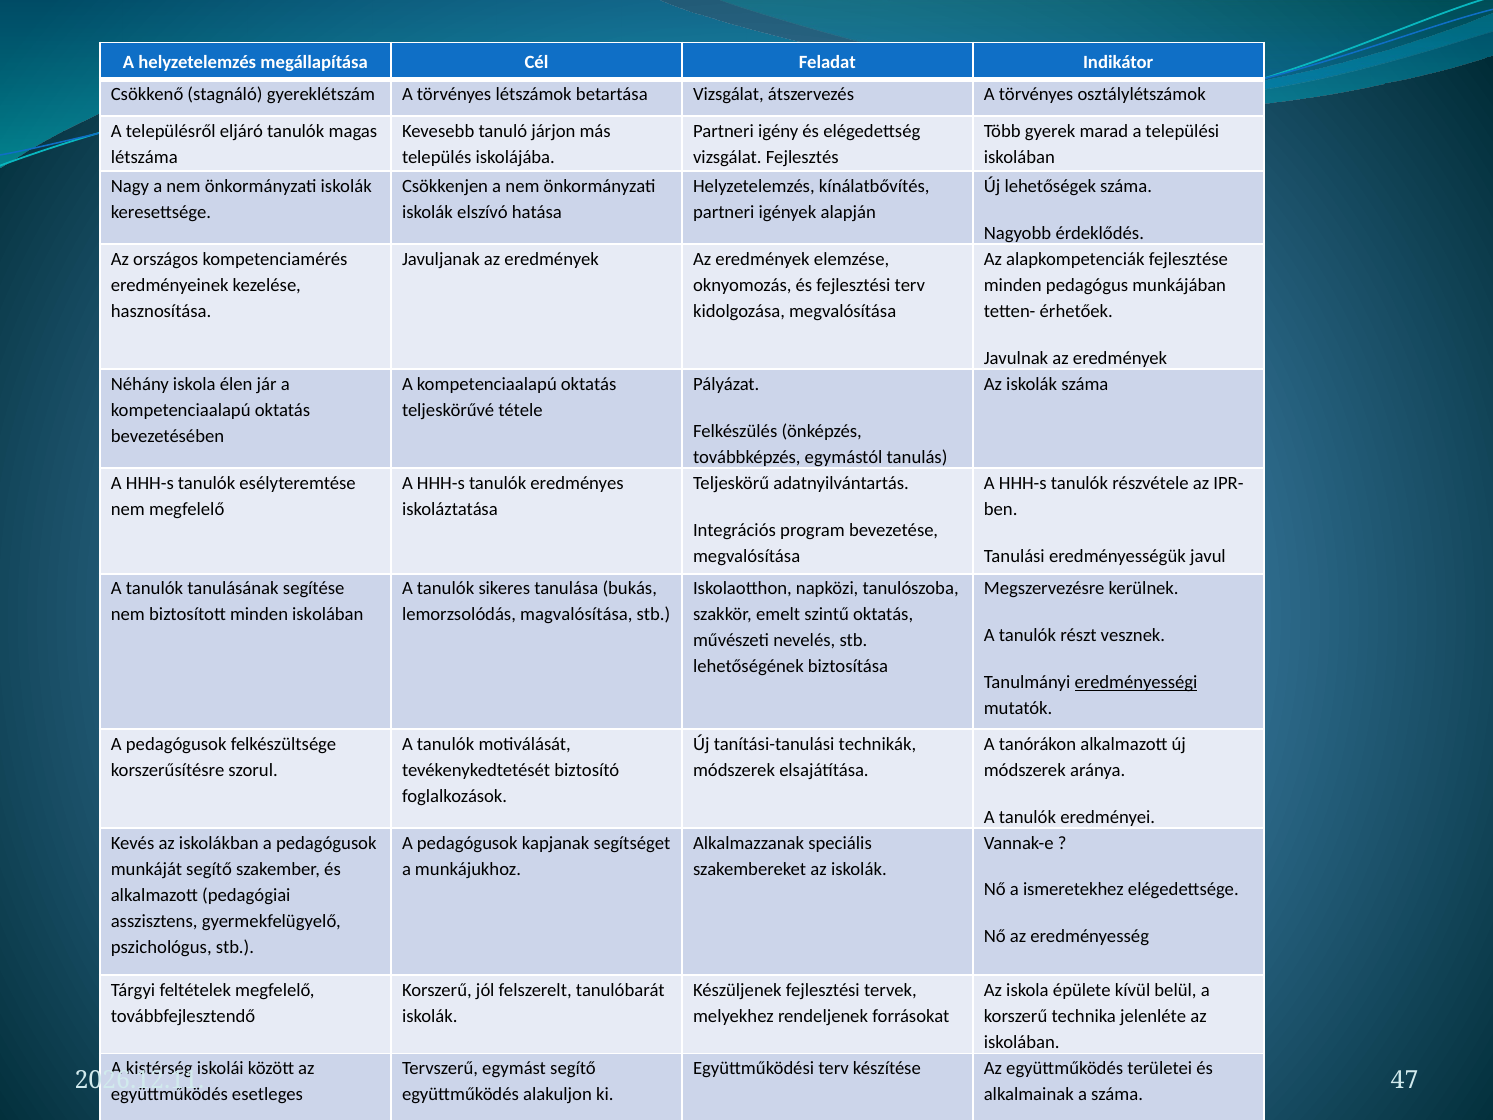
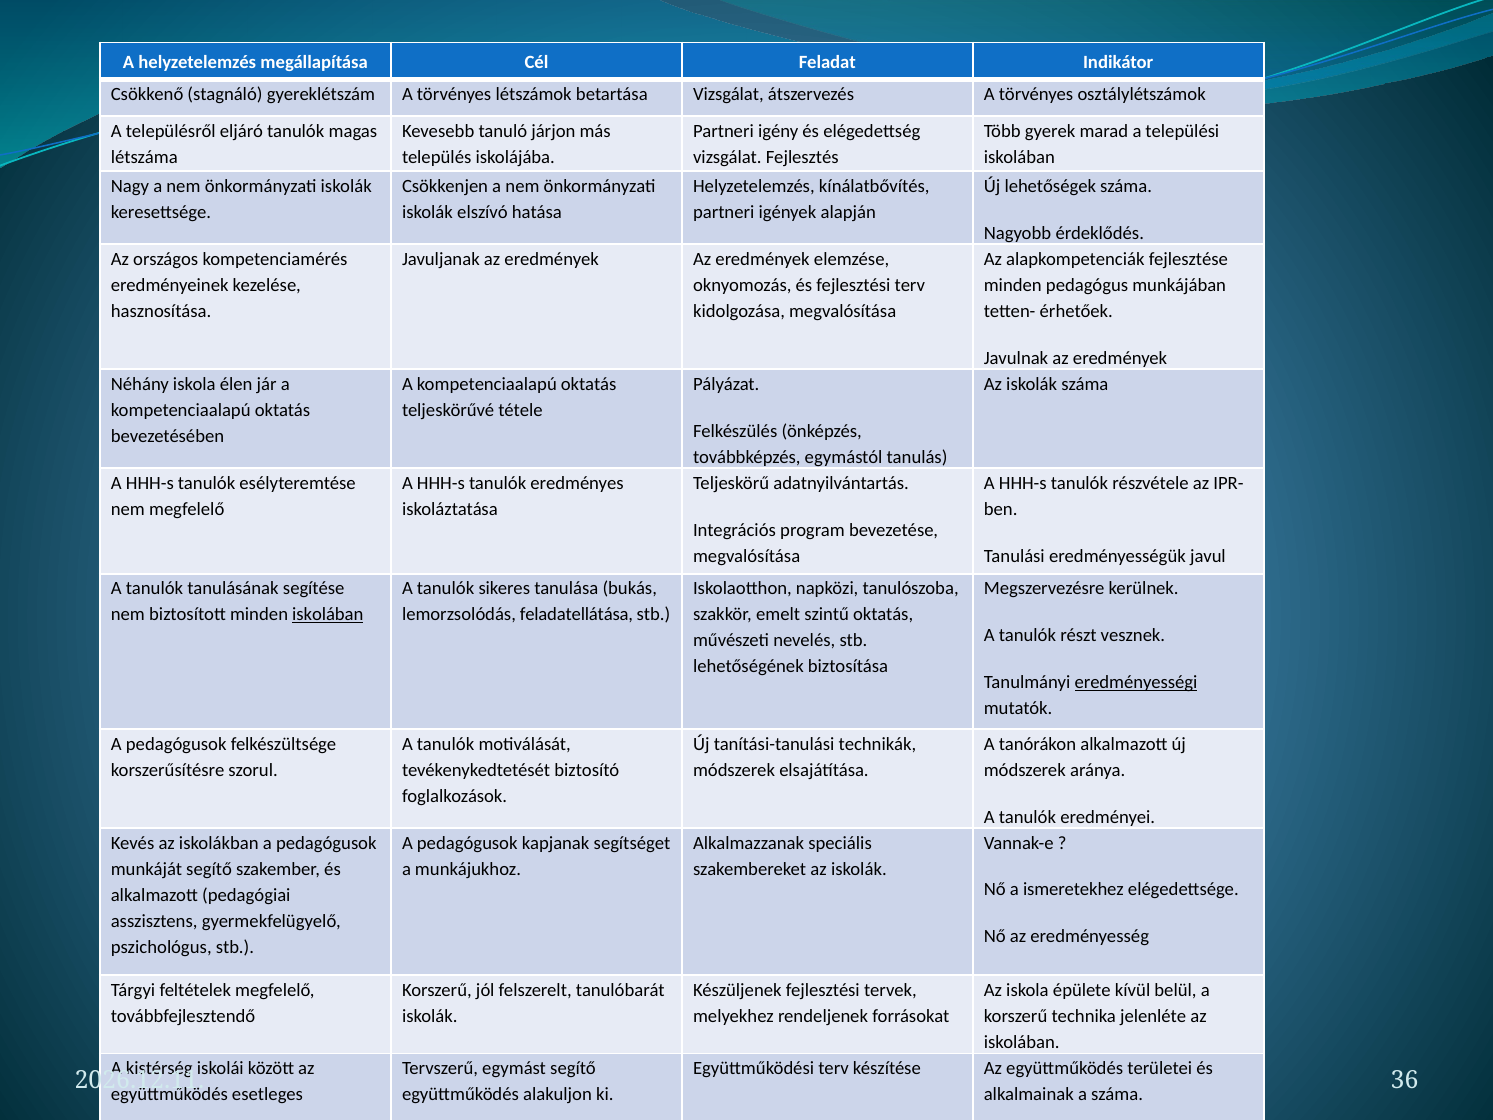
iskolában underline: none -> present (328, 614)
magvalósítása: magvalósítása -> feladatellátása (576, 614)
47: 47 -> 36 (1405, 1080)
